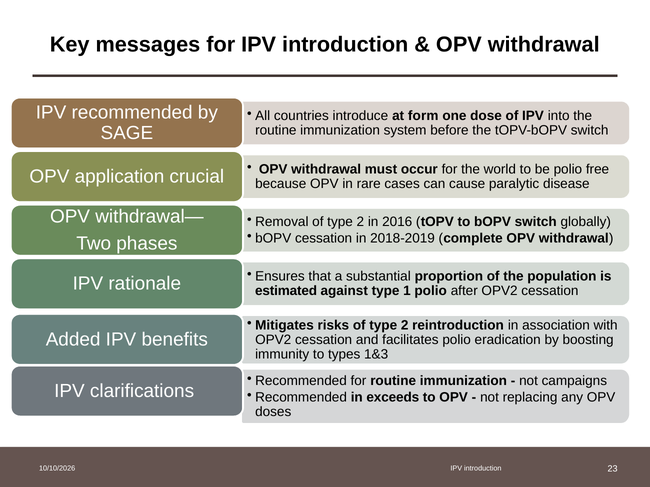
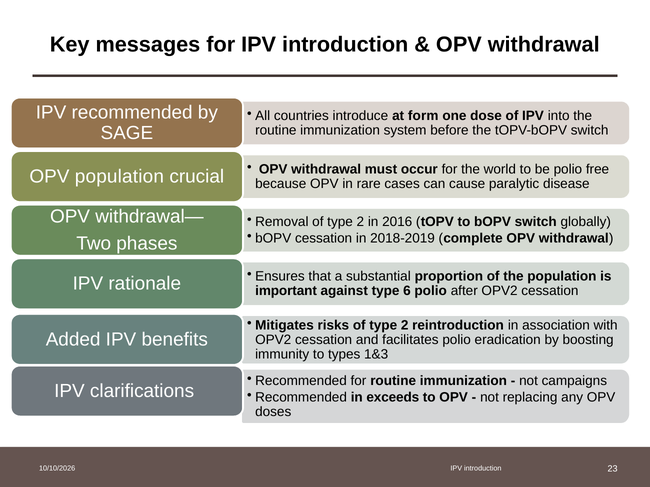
OPV application: application -> population (119, 177)
estimated: estimated -> important (286, 291)
1: 1 -> 6 (407, 291)
